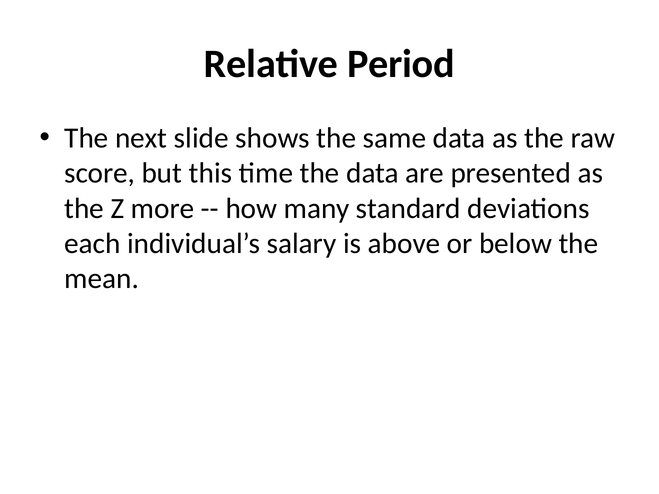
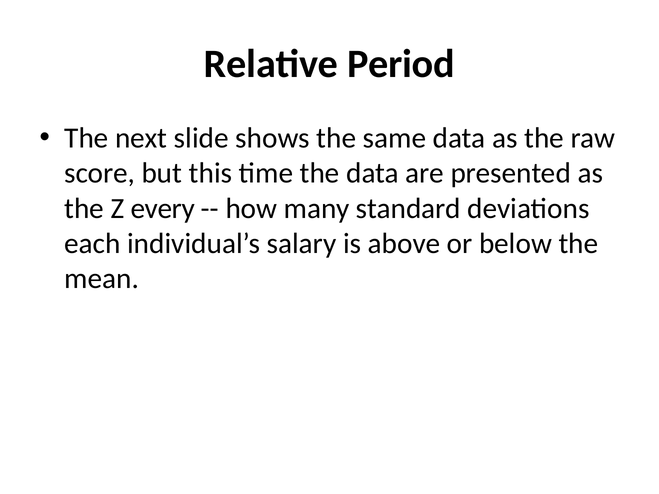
more: more -> every (163, 209)
